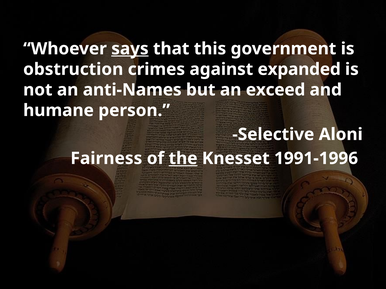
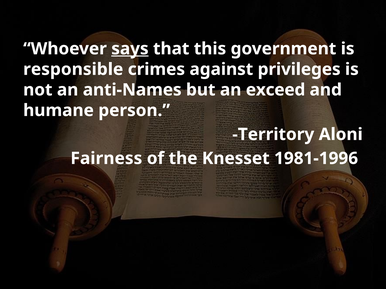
obstruction: obstruction -> responsible (73, 69)
expanded: expanded -> privileges (299, 69)
Selective: Selective -> Territory (273, 135)
the underline: present -> none (183, 159)
1991-1996: 1991-1996 -> 1981-1996 (316, 159)
